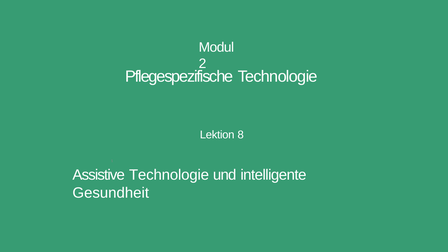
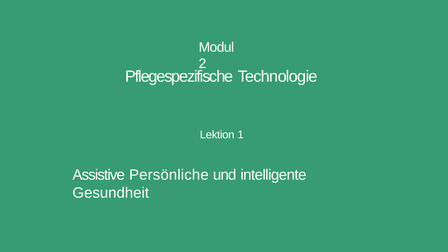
Lektion 8: 8 -> 1 (241, 135)
Assistive Technologie: Technologie -> Persönliche (169, 175)
